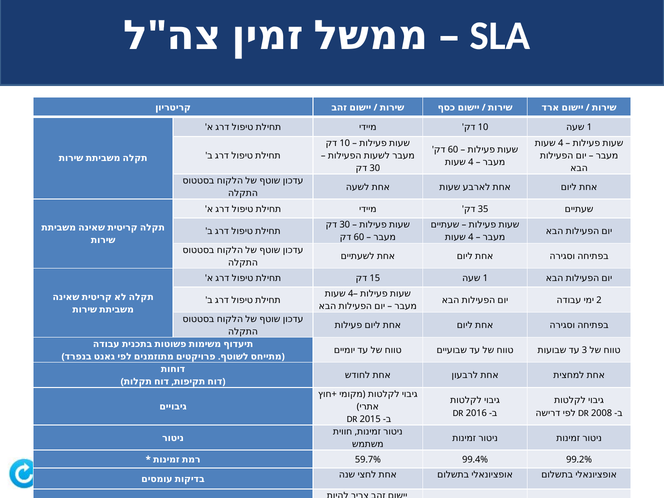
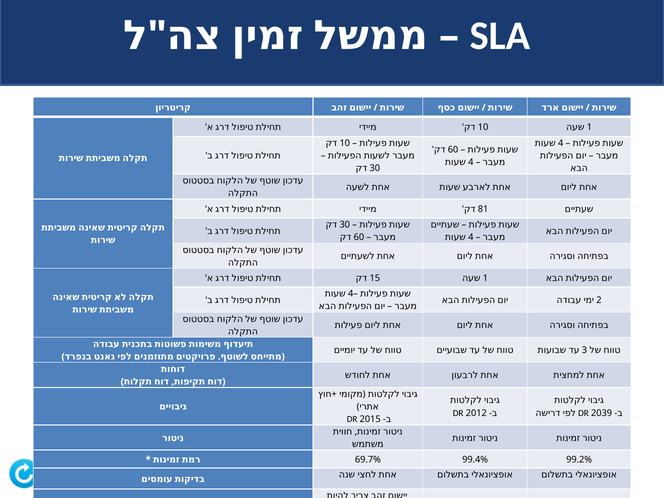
35: 35 -> 81 (483, 209)
2016: 2016 -> 2012 (476, 413)
2008: 2008 -> 2039 (602, 413)
59.7%: 59.7% -> 69.7% (368, 460)
